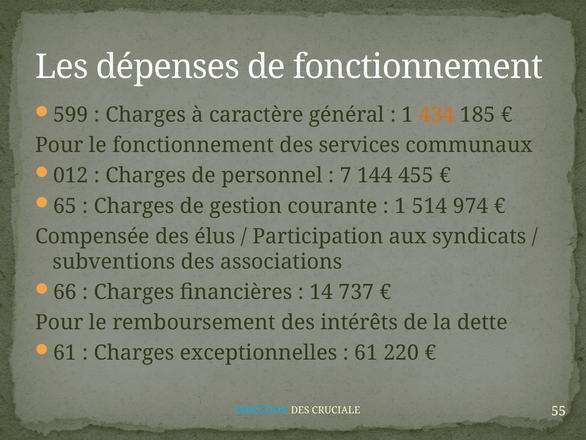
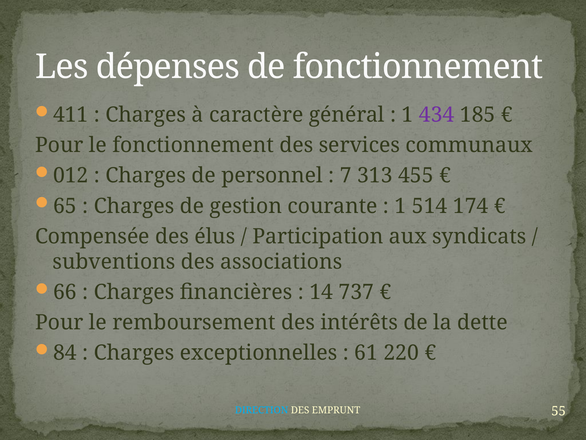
599: 599 -> 411 (71, 115)
434 colour: orange -> purple (437, 115)
144: 144 -> 313 (375, 175)
974: 974 -> 174 (471, 206)
61: 61 -> 84 (65, 353)
CRUCIALE: CRUCIALE -> EMPRUNT (336, 410)
